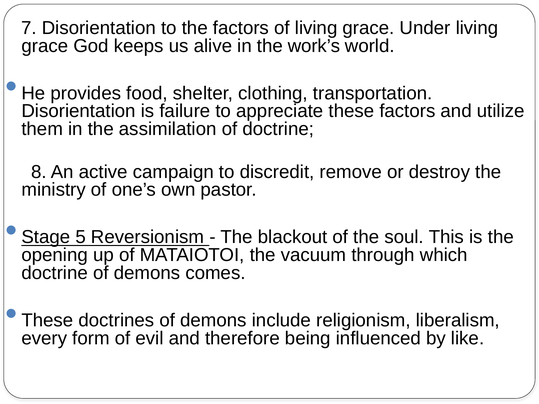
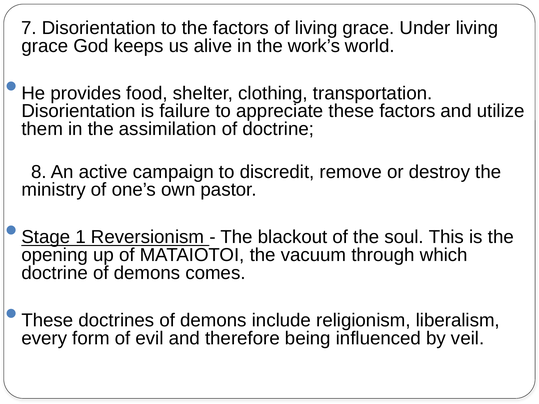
5: 5 -> 1 (81, 237)
like: like -> veil (468, 339)
